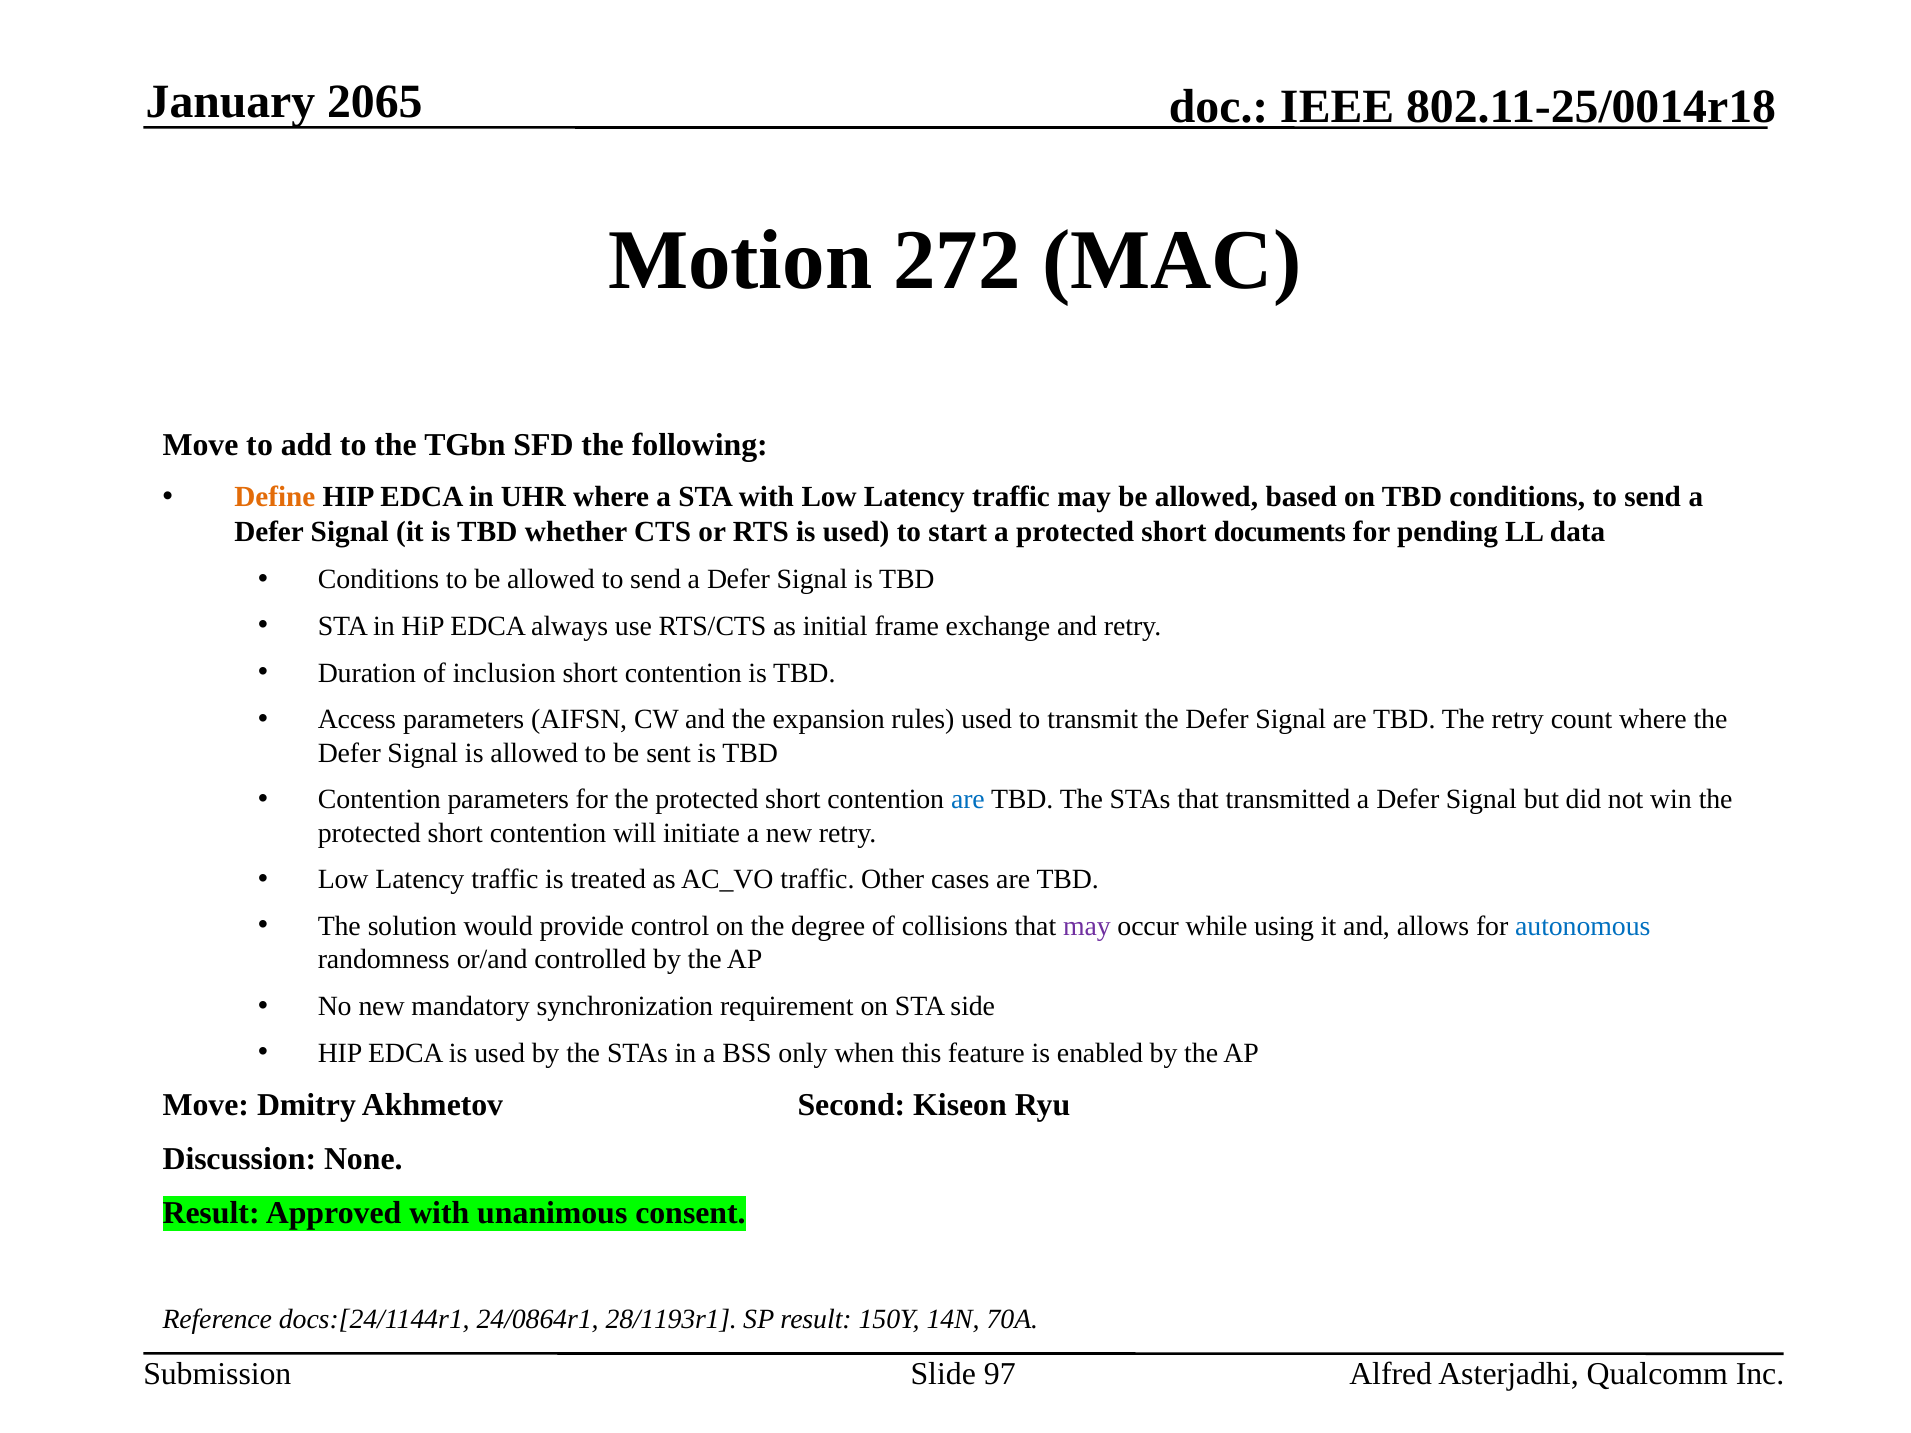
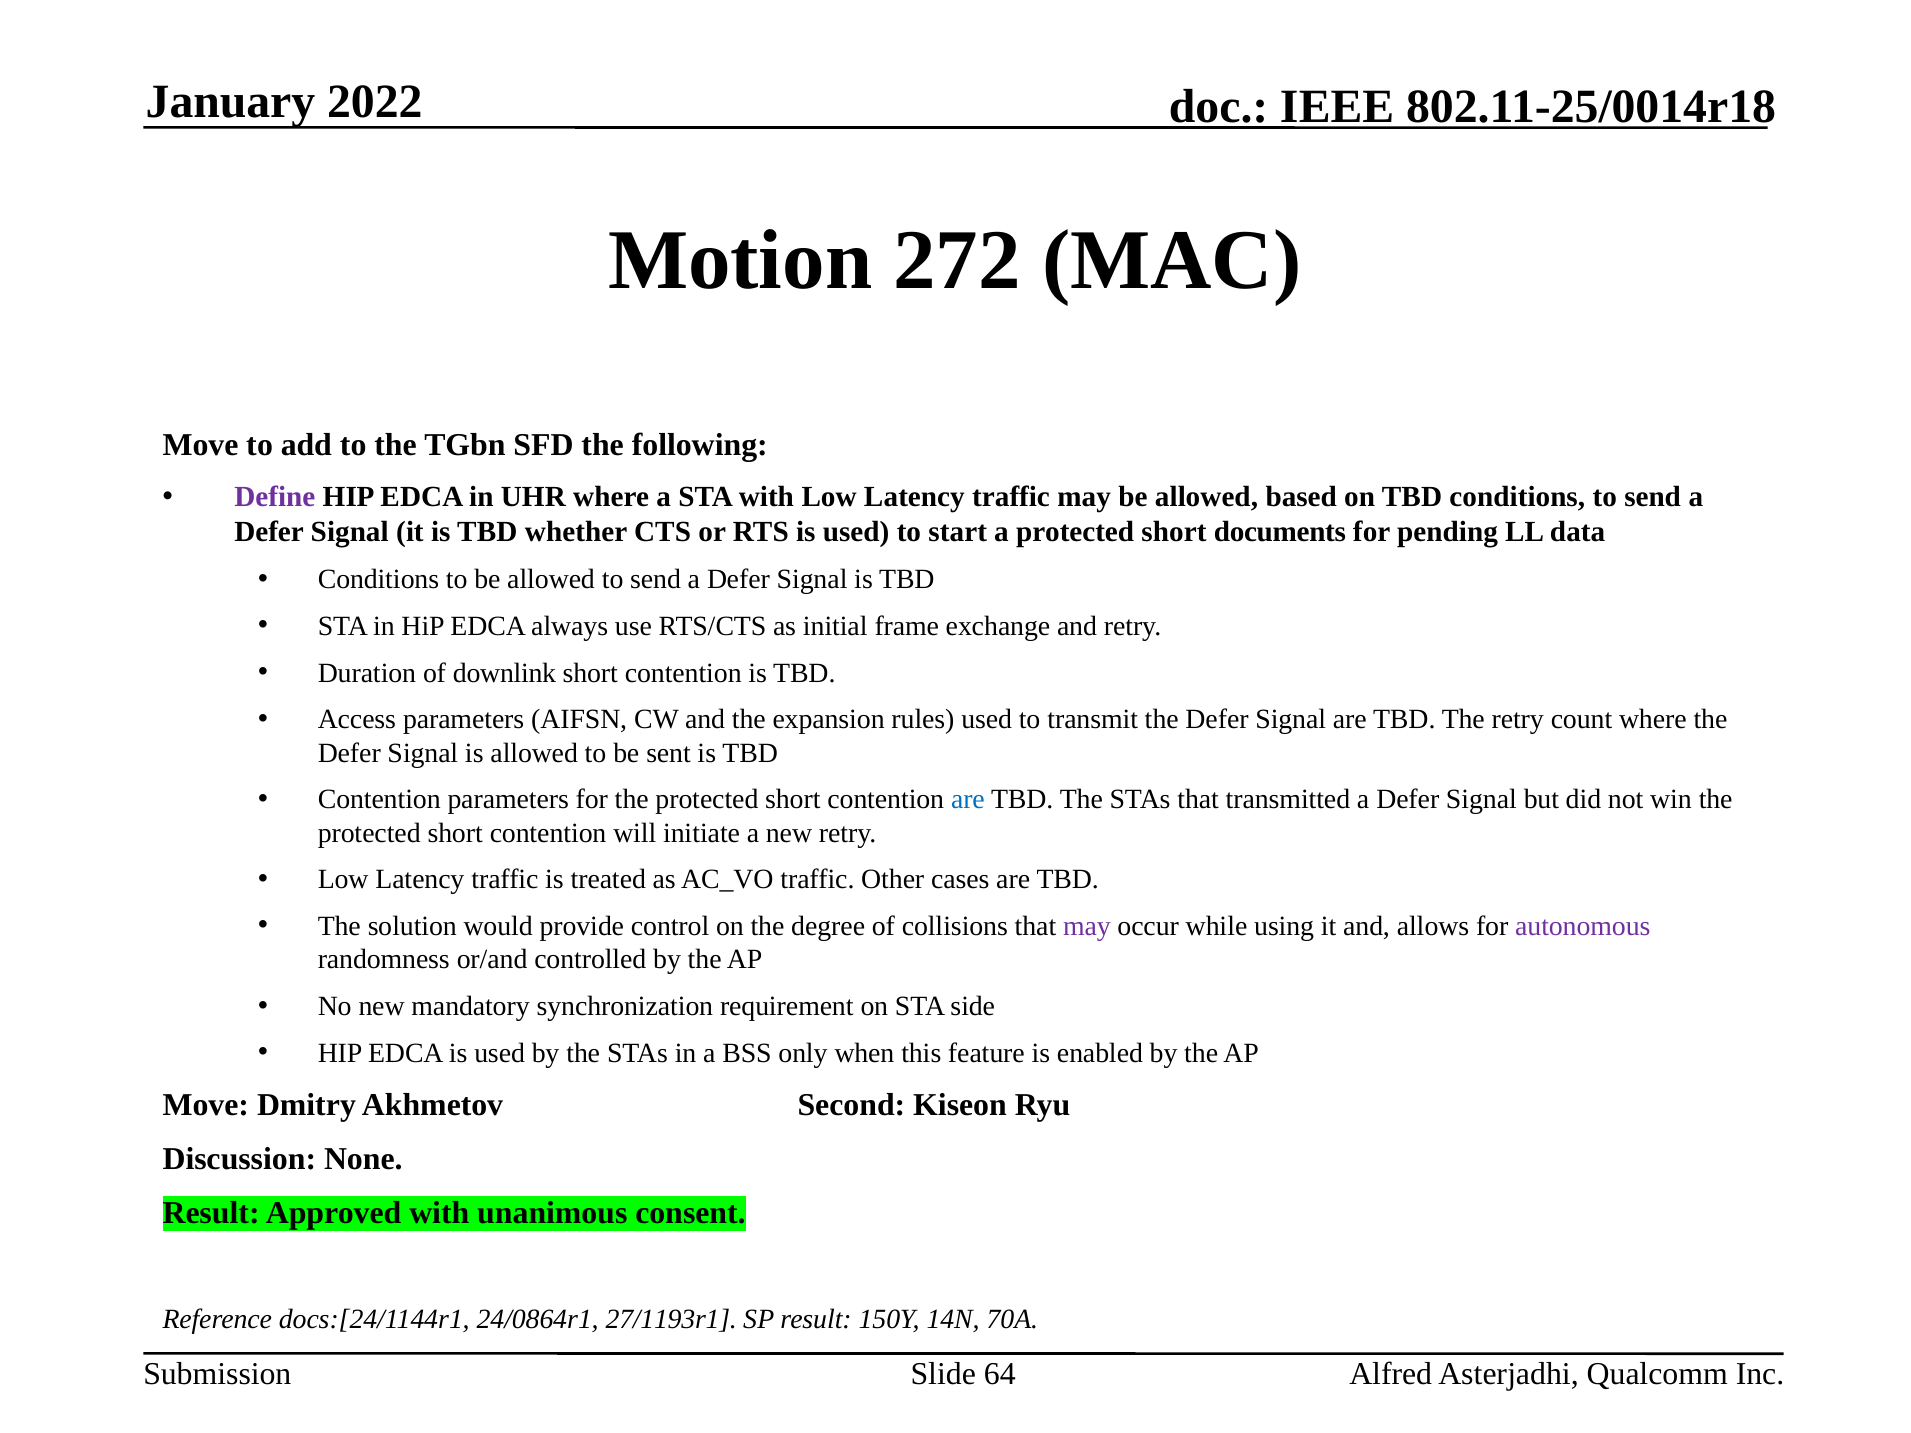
2065: 2065 -> 2022 (375, 101)
Define colour: orange -> purple (275, 497)
inclusion: inclusion -> downlink (504, 673)
autonomous colour: blue -> purple (1583, 927)
28/1193r1: 28/1193r1 -> 27/1193r1 (671, 1319)
97: 97 -> 64 (1000, 1375)
